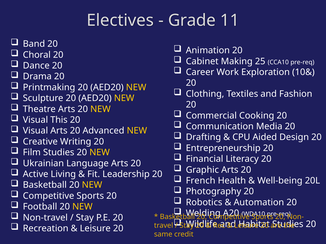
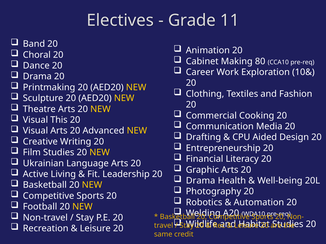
25: 25 -> 80 (260, 61)
French: French -> Drama (201, 181)
